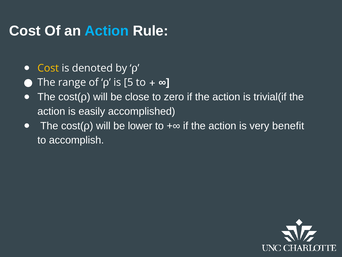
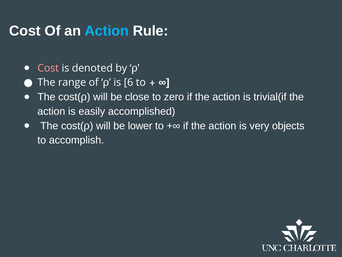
Cost colour: yellow -> pink (48, 68)
5: 5 -> 6 (128, 82)
benefit: benefit -> objects (288, 126)
